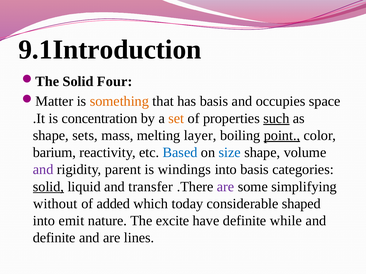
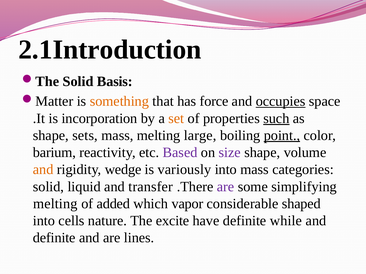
9.1Introduction: 9.1Introduction -> 2.1Introduction (110, 50)
Four: Four -> Basis (115, 82)
has basis: basis -> force (214, 101)
occupies underline: none -> present (281, 101)
concentration: concentration -> incorporation (99, 119)
layer: layer -> large (200, 136)
Based colour: blue -> purple (180, 153)
size colour: blue -> purple (230, 153)
and colour: purple -> orange (43, 170)
parent: parent -> wedge (123, 170)
windings: windings -> variously (184, 170)
into basis: basis -> mass (255, 170)
solid underline: present -> none (48, 187)
without: without -> melting (55, 204)
today: today -> vapor (187, 204)
emit: emit -> cells (71, 221)
